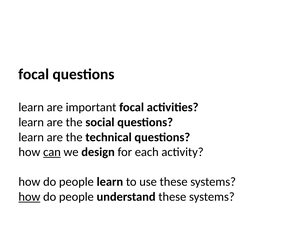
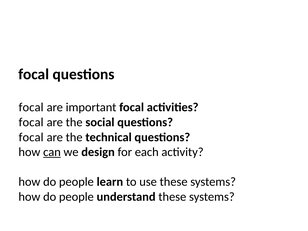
learn: learn -> focal (31, 107)
learn: learn -> focal (31, 122)
learn: learn -> focal (31, 137)
how underline: present -> none (29, 197)
